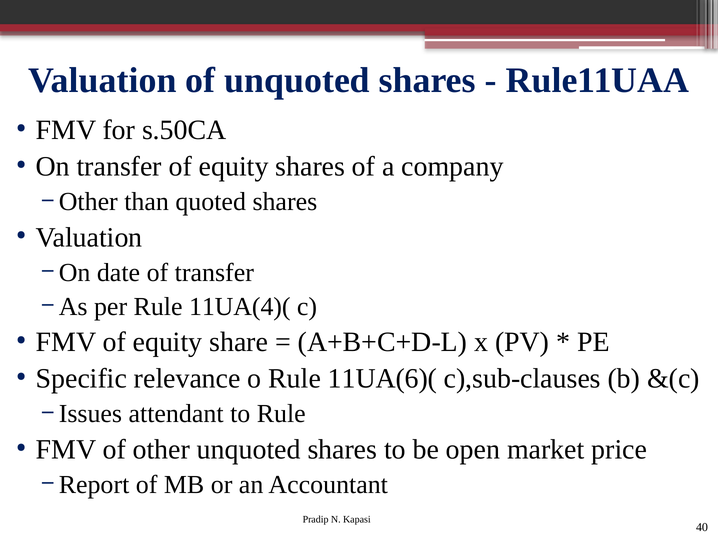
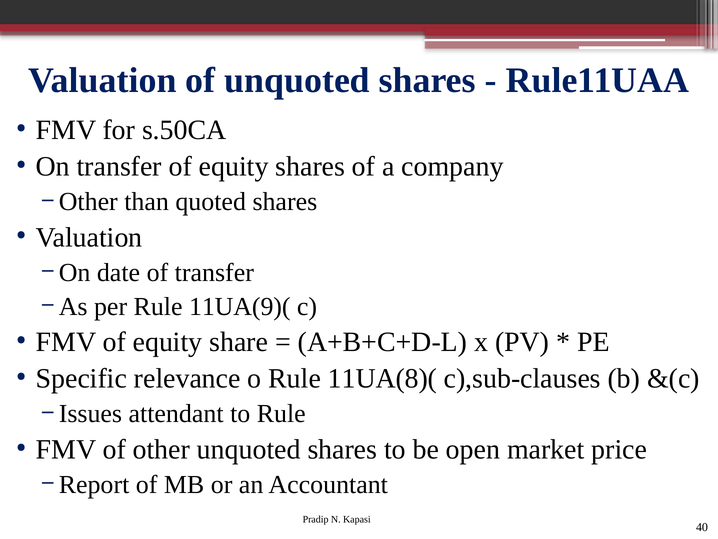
11UA(4)(: 11UA(4)( -> 11UA(9)( (240, 306)
11UA(6)(: 11UA(6)( -> 11UA(8)( (382, 378)
